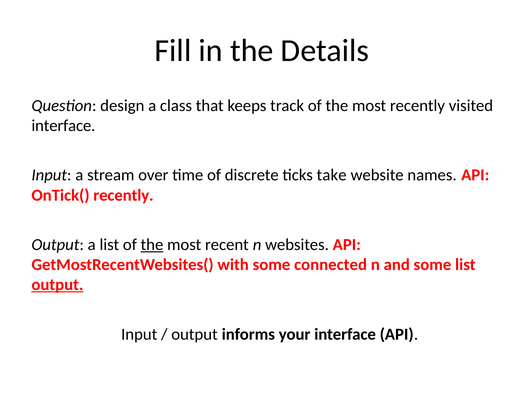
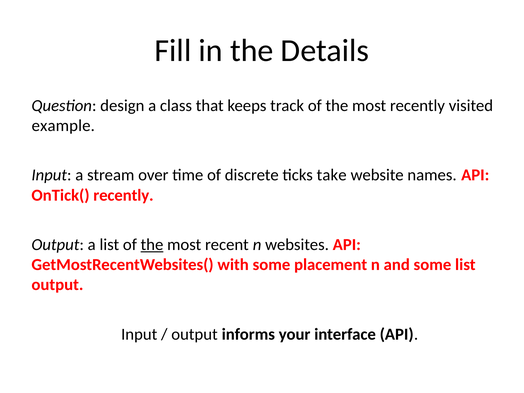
interface: interface -> example (63, 126)
connected: connected -> placement (331, 265)
output underline: present -> none (57, 285)
